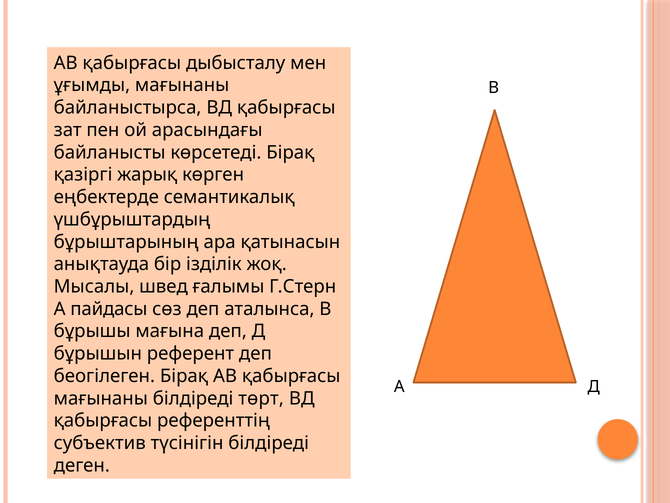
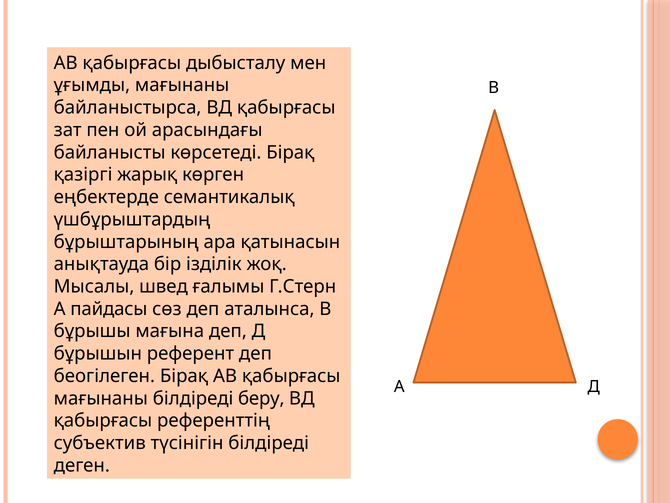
төрт: төрт -> беру (261, 398)
